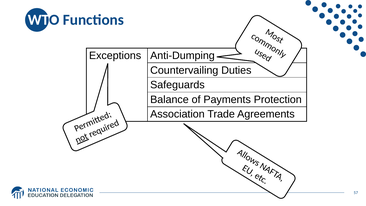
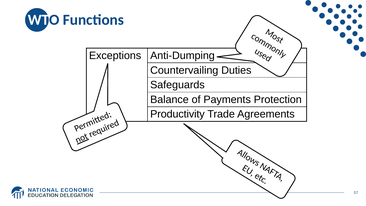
Association: Association -> Productivity (177, 114)
